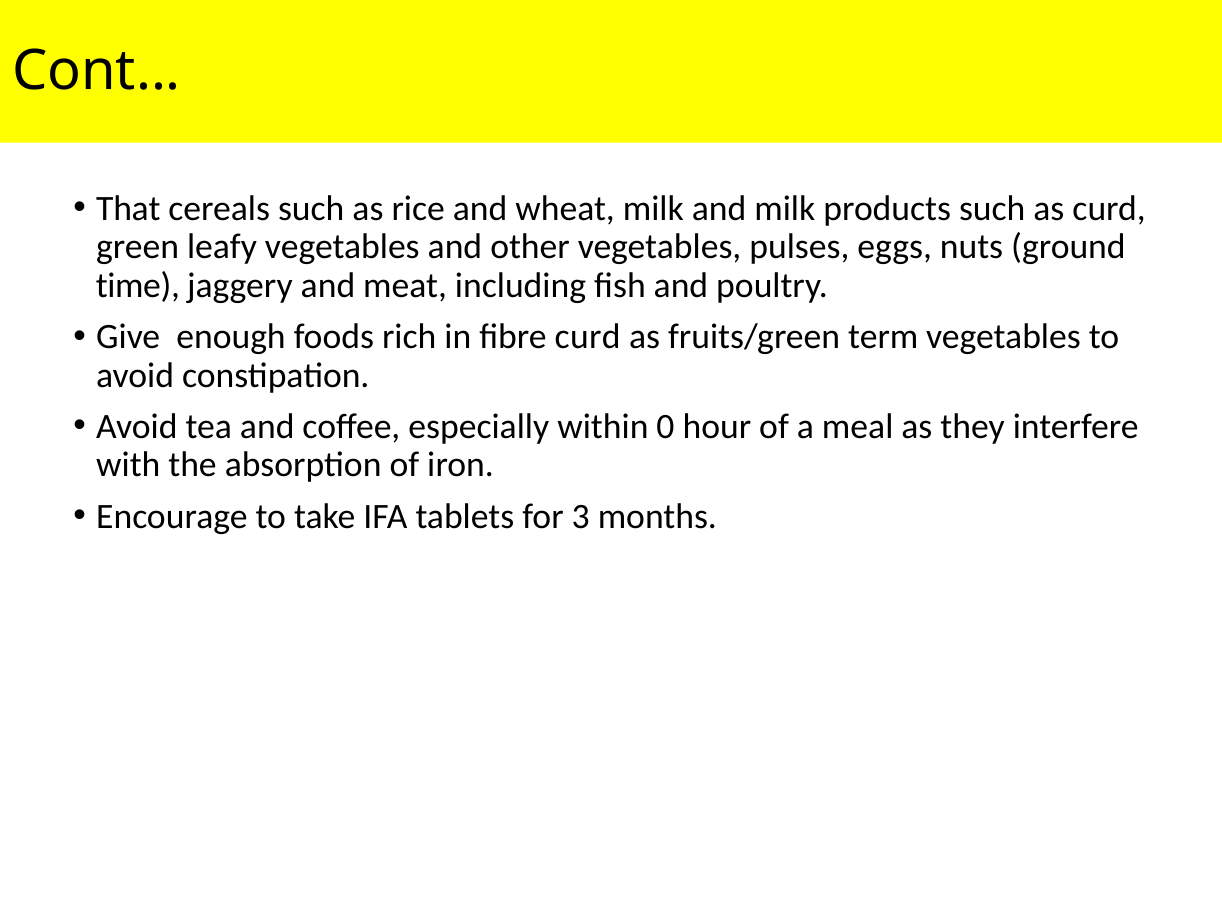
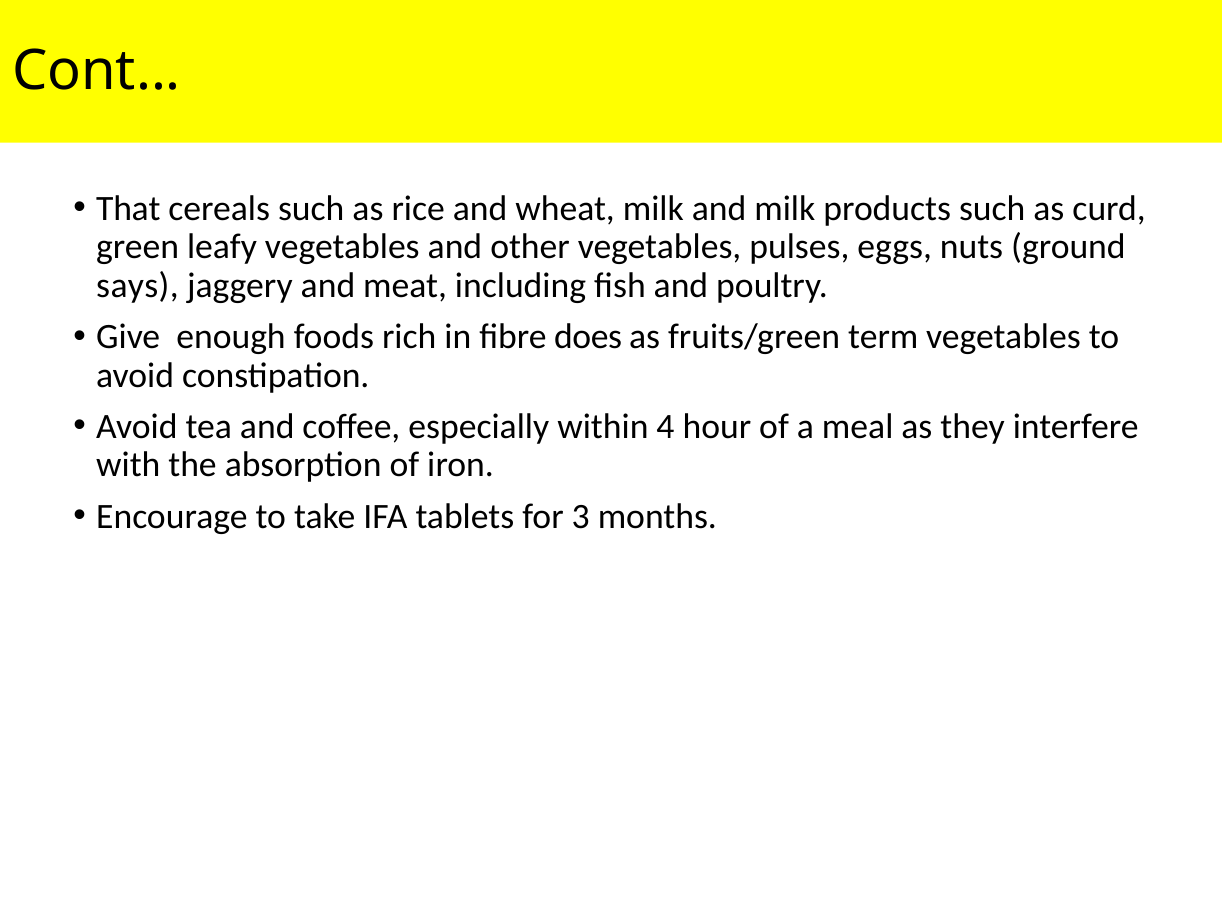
time: time -> says (138, 285)
fibre curd: curd -> does (588, 337)
0: 0 -> 4 (665, 426)
